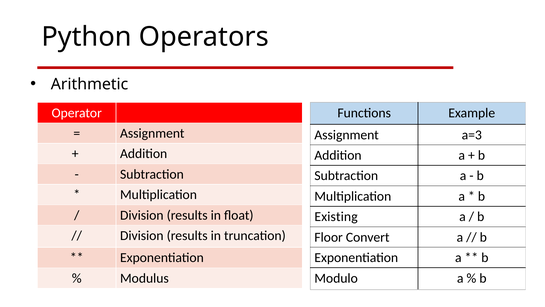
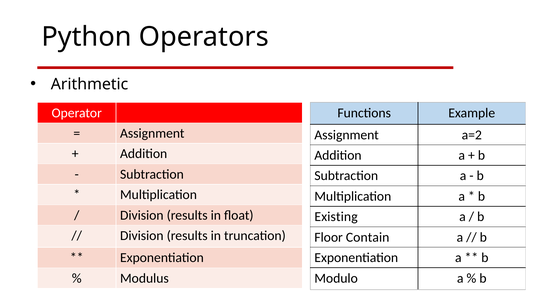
a=3: a=3 -> a=2 (472, 135)
Convert: Convert -> Contain (368, 237)
